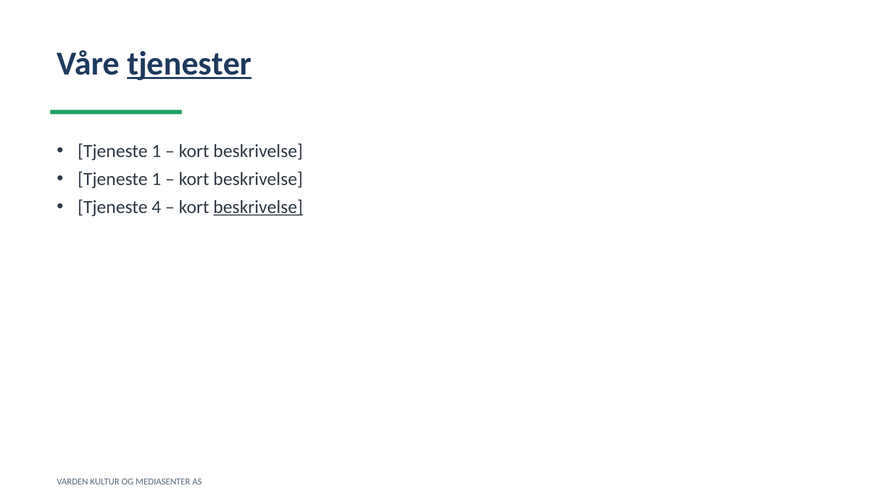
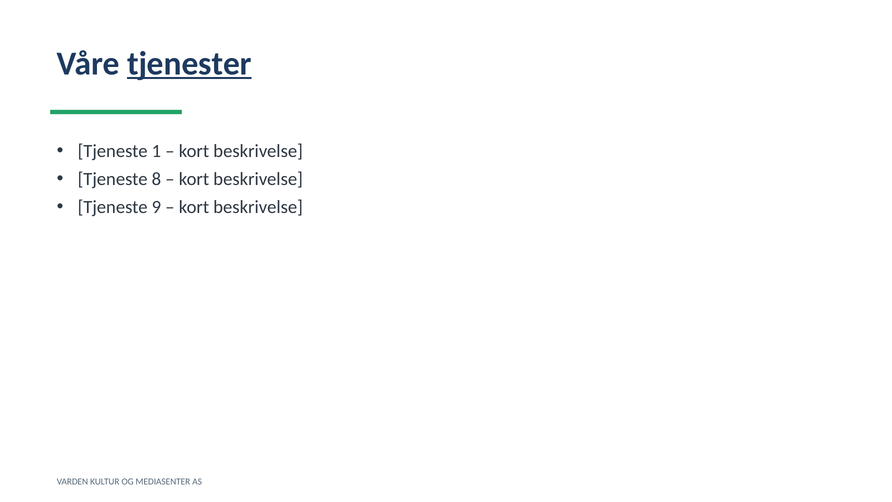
1: 1 -> 8 (156, 179)
4: 4 -> 9 (156, 207)
beskrivelse underline: present -> none (258, 207)
